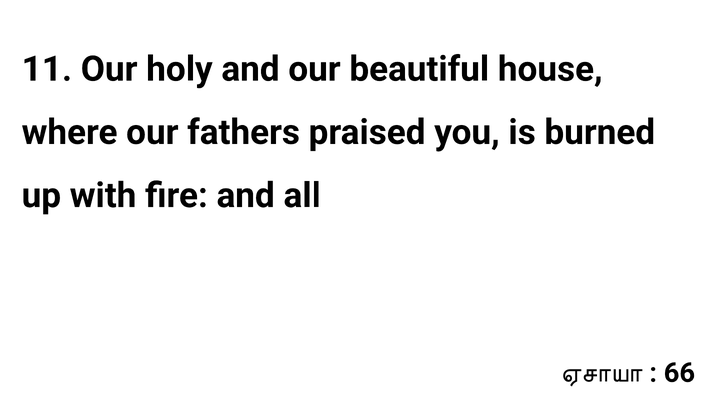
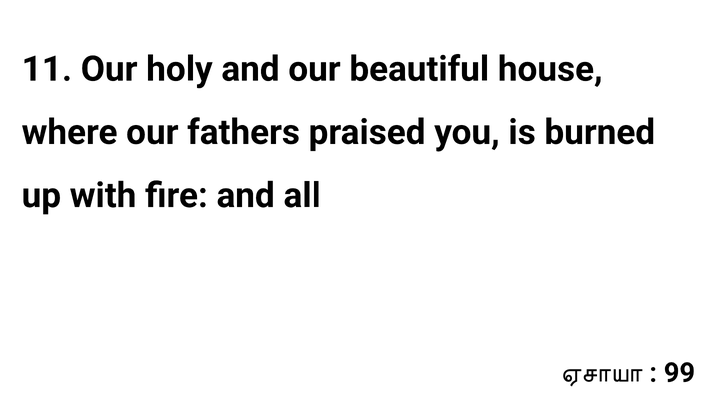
66: 66 -> 99 (679, 373)
